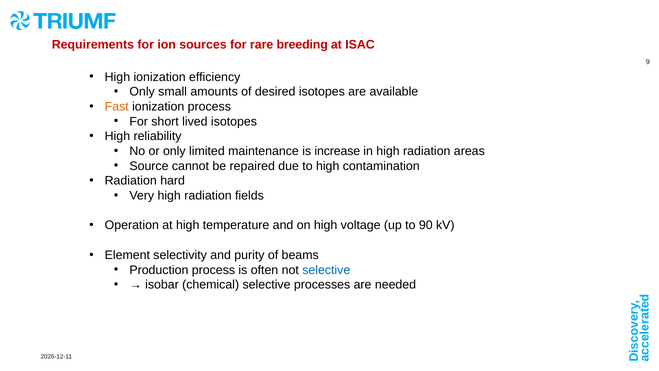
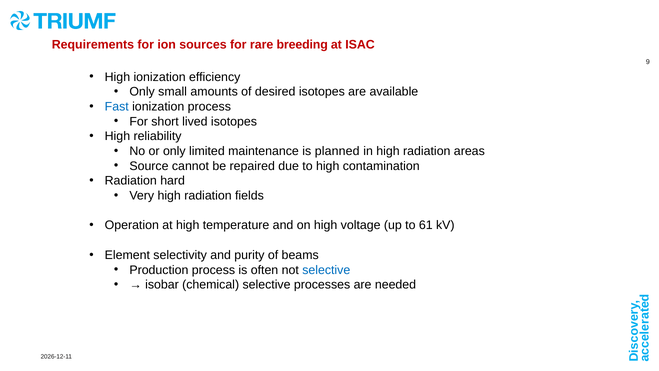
Fast colour: orange -> blue (117, 107)
increase: increase -> planned (337, 151)
90: 90 -> 61 (426, 225)
